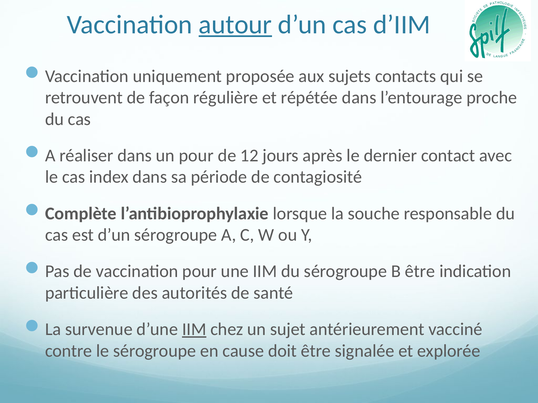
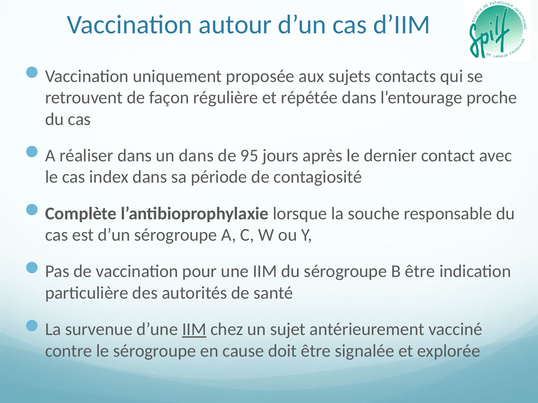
autour underline: present -> none (235, 25)
un pour: pour -> dans (196, 156)
12: 12 -> 95 (249, 156)
